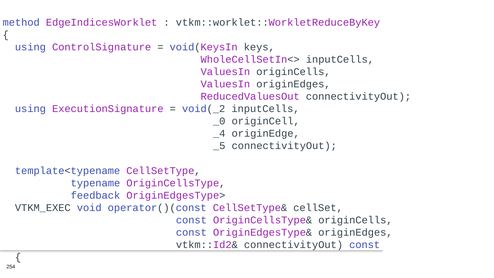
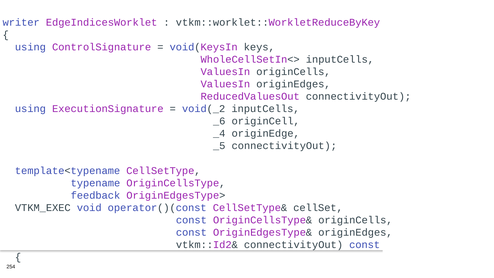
method: method -> writer (21, 22)
_0: _0 -> _6 (219, 121)
